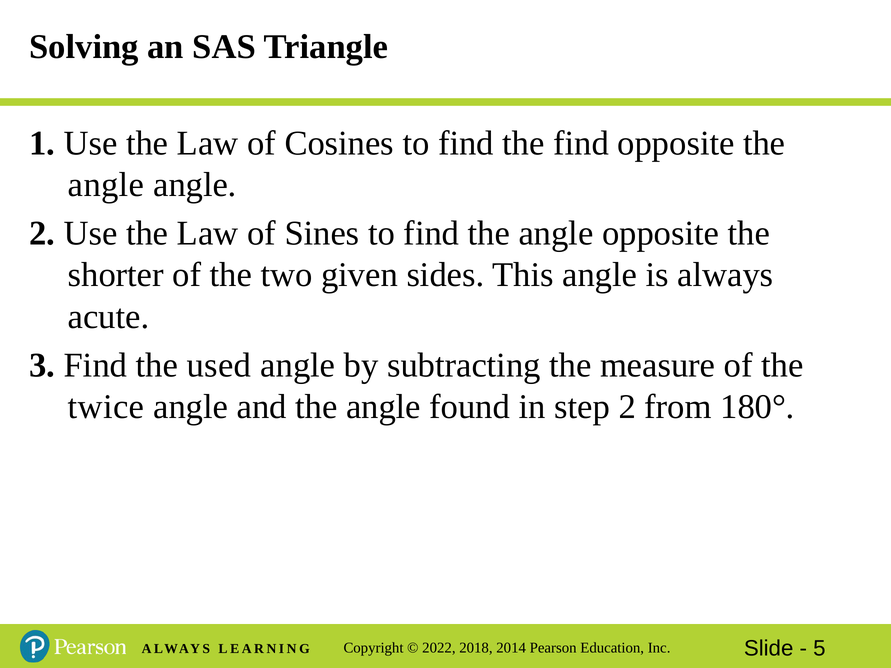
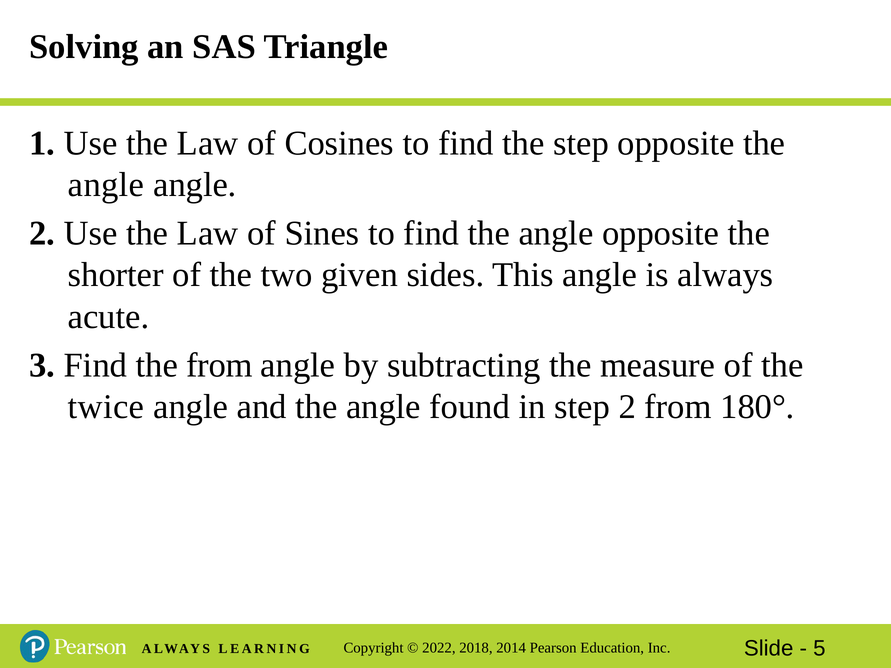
the find: find -> step (581, 143)
the used: used -> from (219, 365)
